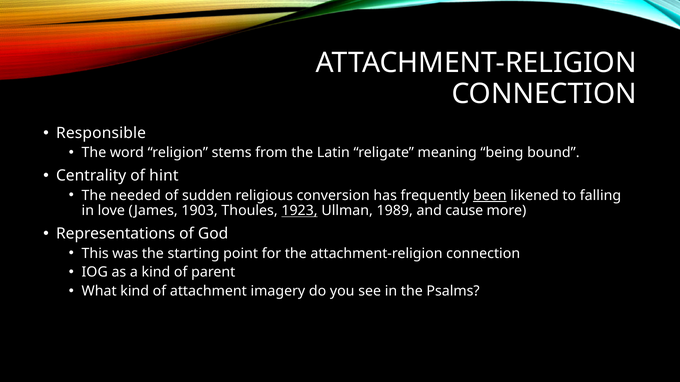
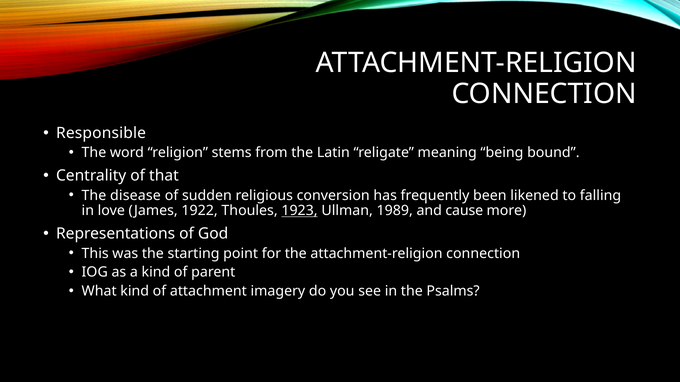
hint: hint -> that (164, 176)
needed: needed -> disease (135, 196)
been underline: present -> none (490, 196)
1903: 1903 -> 1922 (200, 211)
